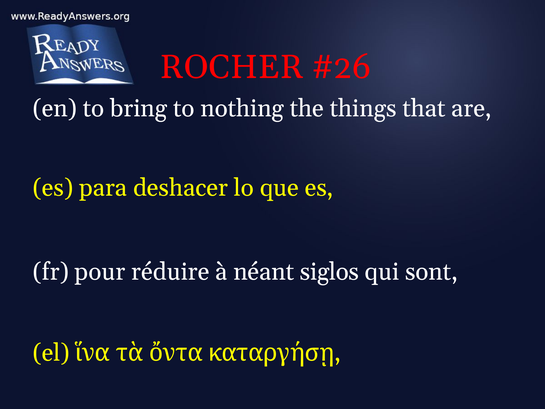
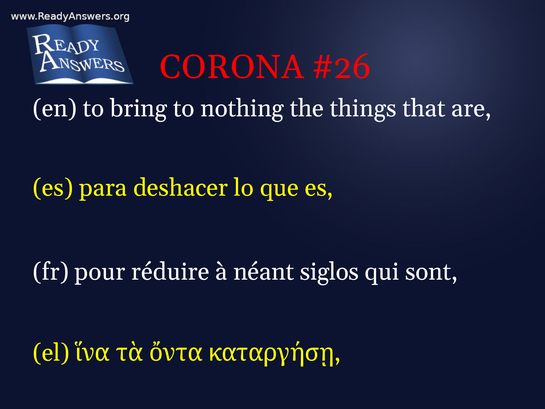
ROCHER: ROCHER -> CORONA (232, 67)
